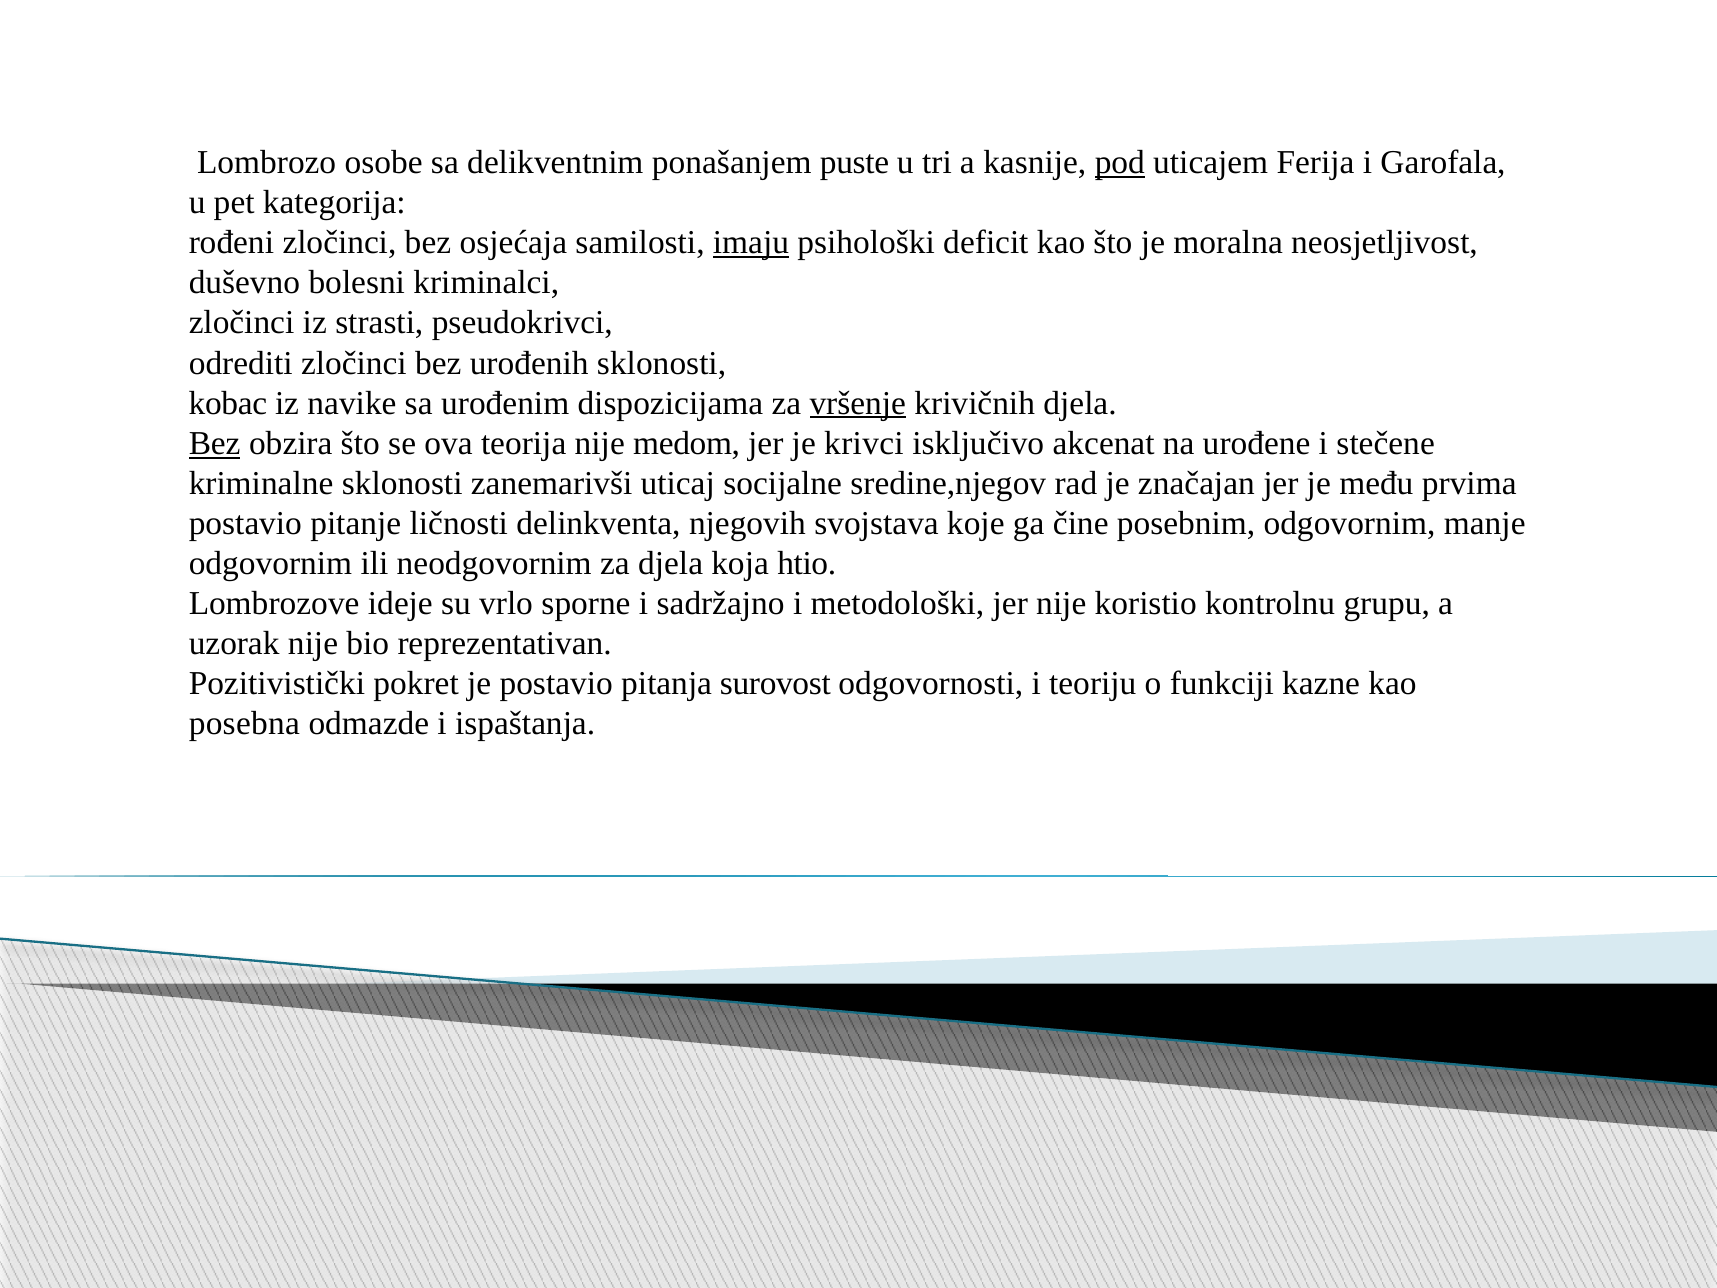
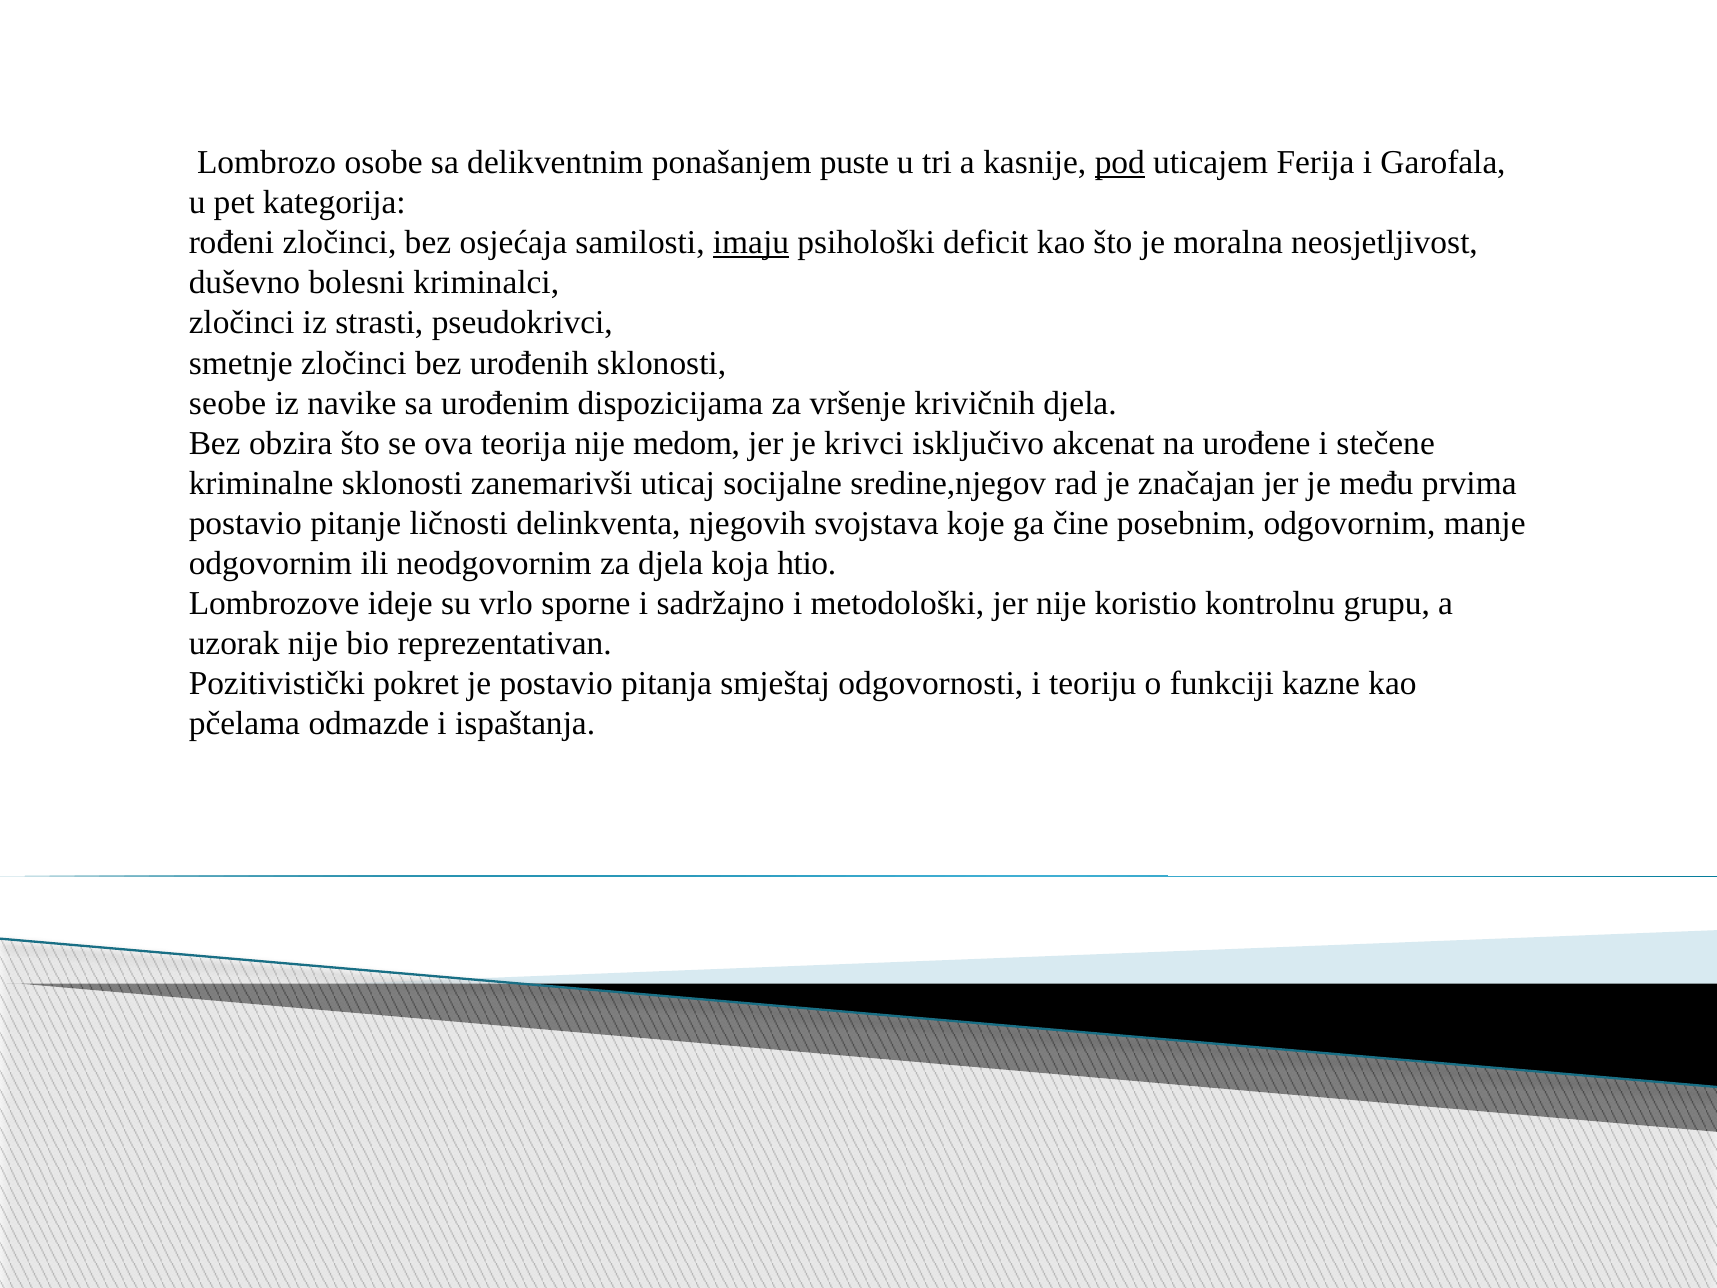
odrediti: odrediti -> smetnje (241, 363)
kobac: kobac -> seobe (228, 403)
vršenje underline: present -> none (858, 403)
Bez underline: present -> none (215, 443)
surovost: surovost -> smještaj (775, 684)
posebna: posebna -> pčelama (244, 724)
